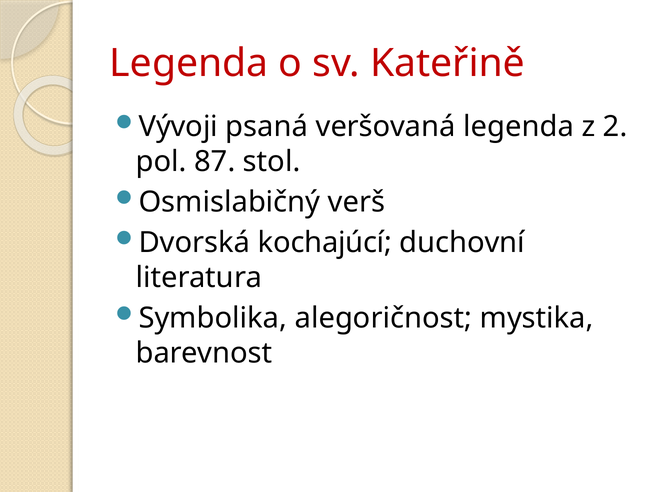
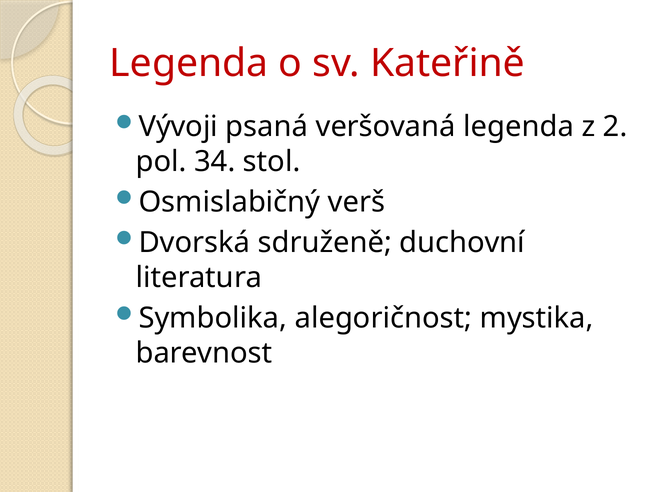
87: 87 -> 34 (215, 162)
kochajúcí: kochajúcí -> sdruženě (325, 243)
